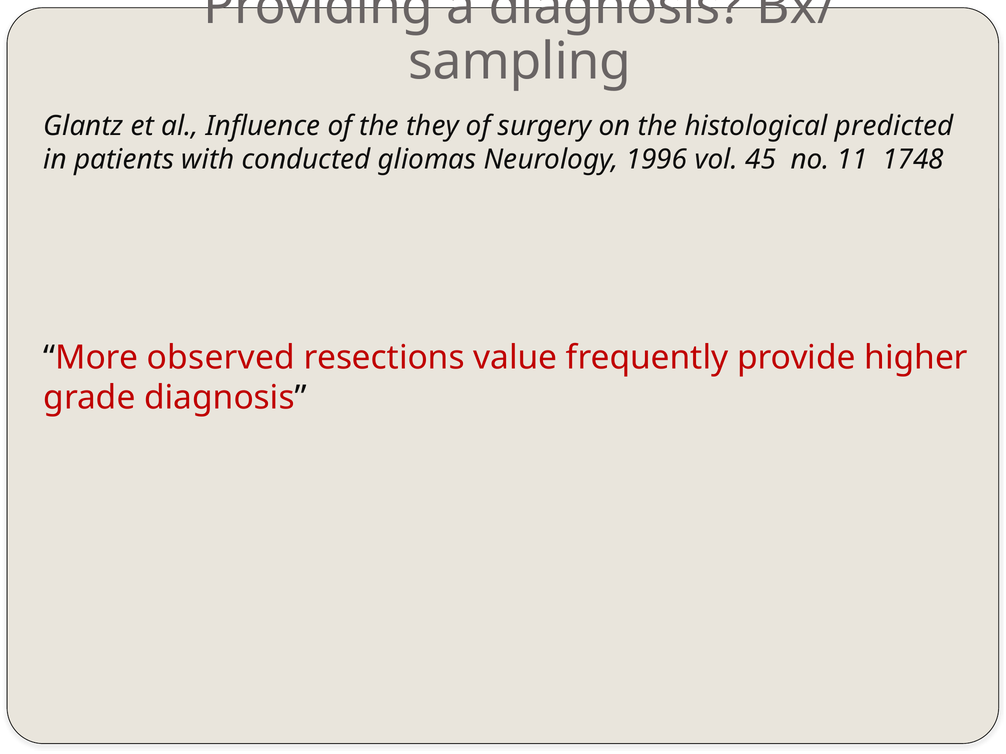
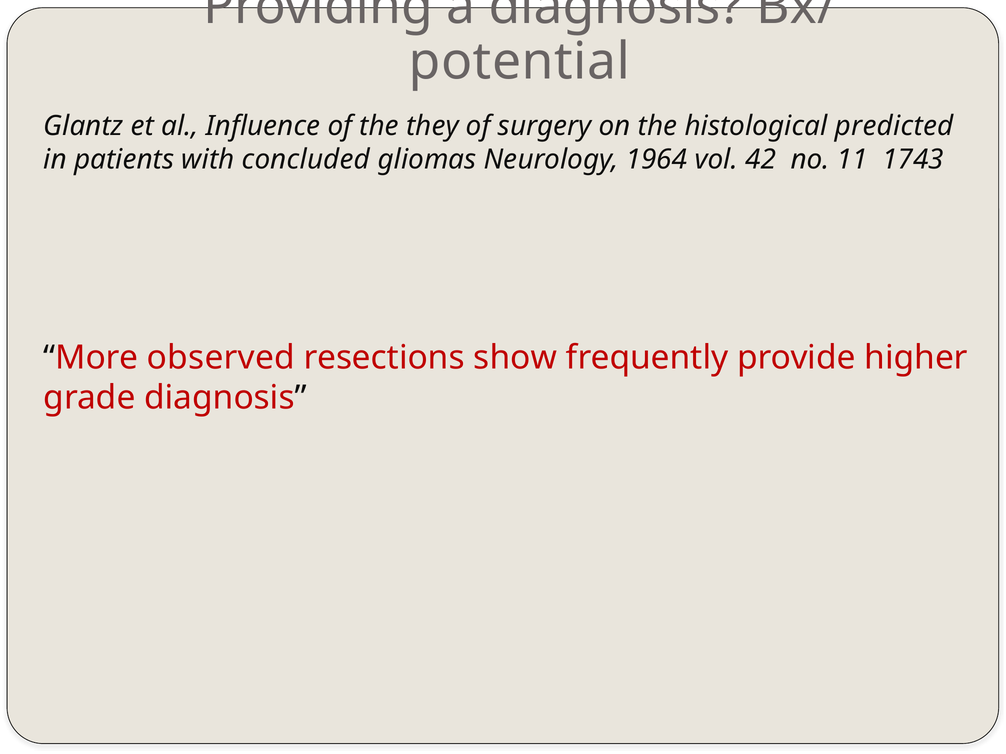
sampling: sampling -> potential (519, 62)
conducted: conducted -> concluded (306, 160)
1996: 1996 -> 1964 (656, 160)
45: 45 -> 42 (761, 160)
1748: 1748 -> 1743 (913, 160)
value: value -> show (515, 358)
